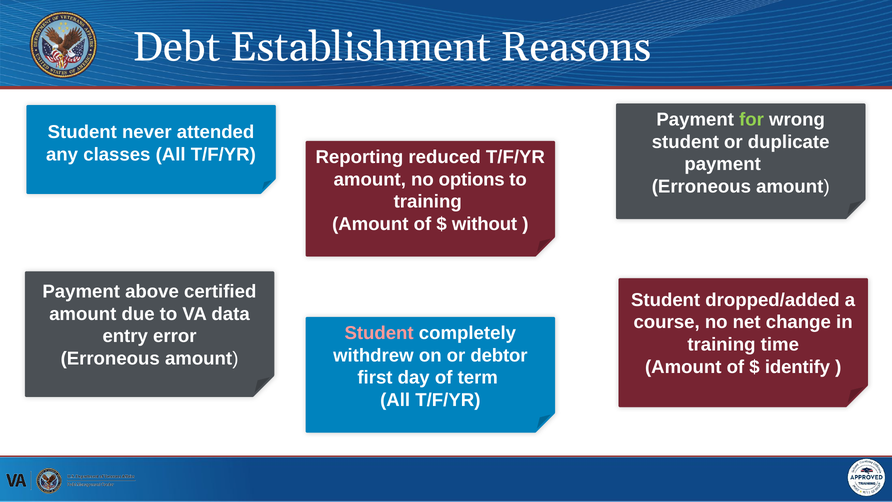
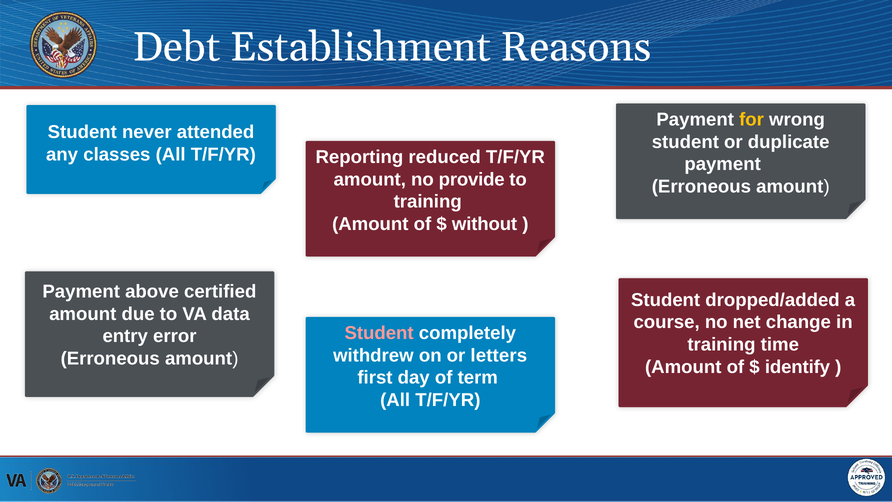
for colour: light green -> yellow (752, 120)
options: options -> provide (472, 179)
debtor: debtor -> letters (499, 355)
